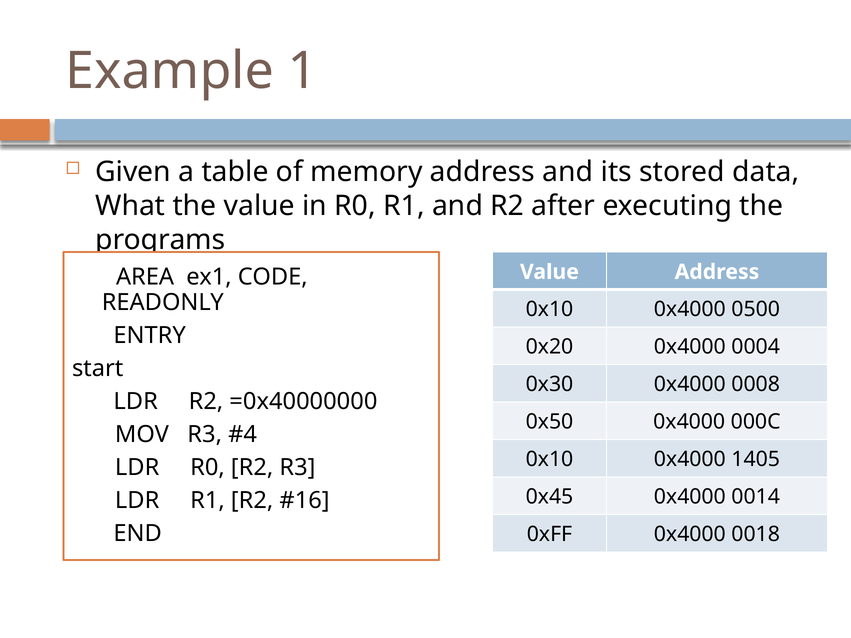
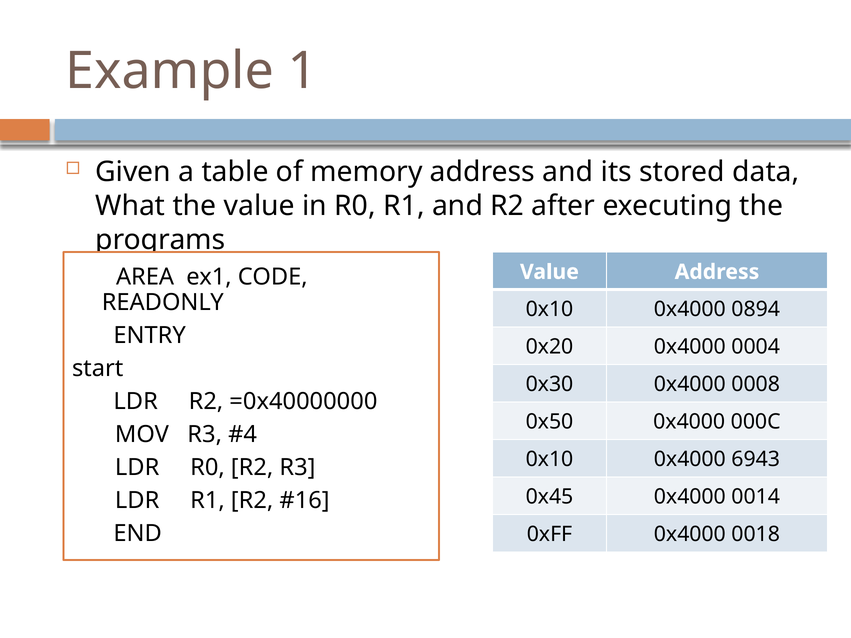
0500: 0500 -> 0894 (756, 310)
1405: 1405 -> 6943 (756, 459)
